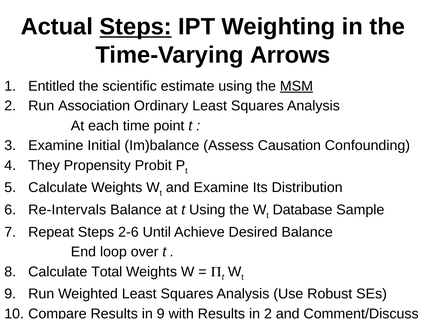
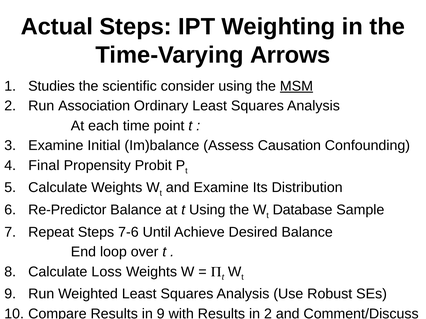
Steps underline: present -> none (136, 27)
Entitled: Entitled -> Studies (52, 86)
estimate: estimate -> consider (188, 86)
They: They -> Final (44, 166)
Re-Intervals: Re-Intervals -> Re-Predictor (67, 210)
2-6: 2-6 -> 7-6 (128, 232)
Total: Total -> Loss (107, 272)
